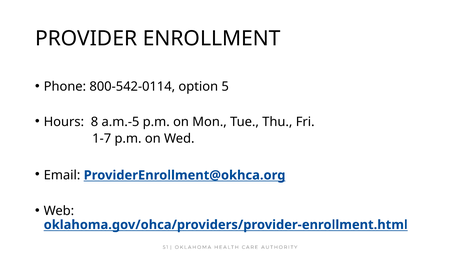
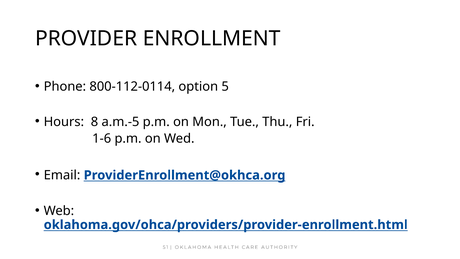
800-542-0114: 800-542-0114 -> 800-112-0114 (132, 86)
1-7: 1-7 -> 1-6 (102, 139)
